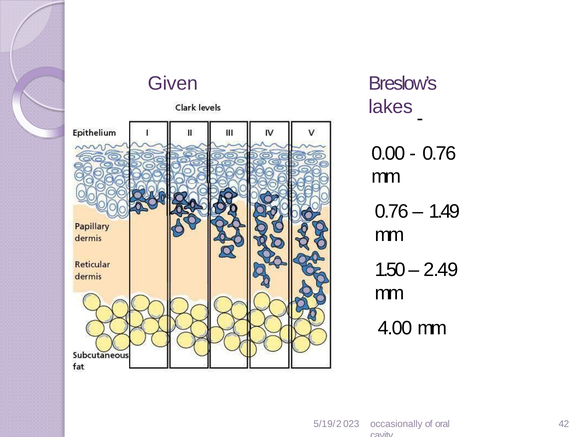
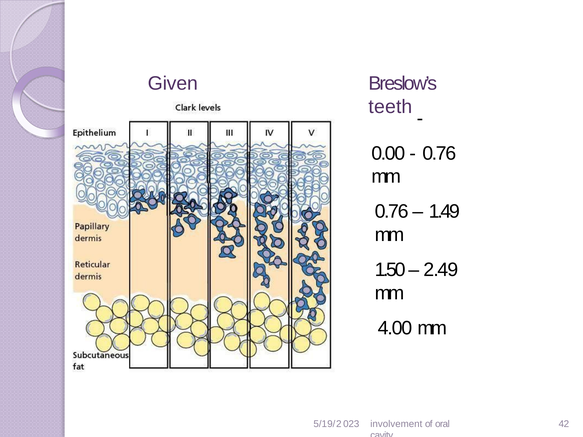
lakes: lakes -> teeth (390, 107)
occasionally: occasionally -> involvement (396, 424)
